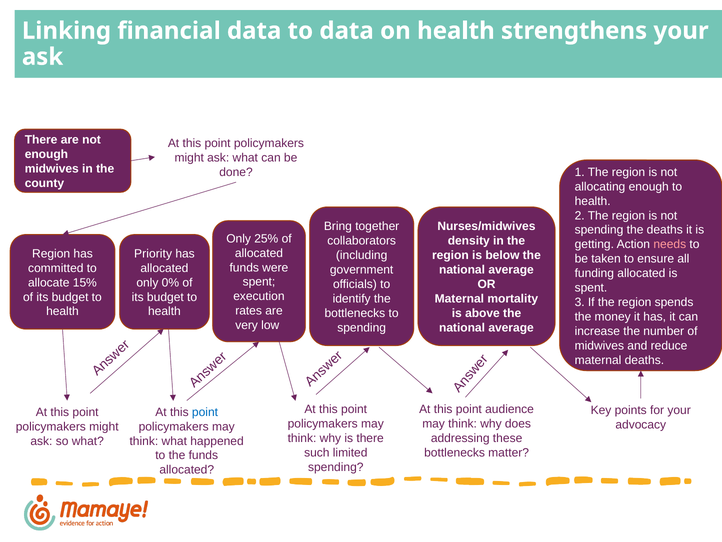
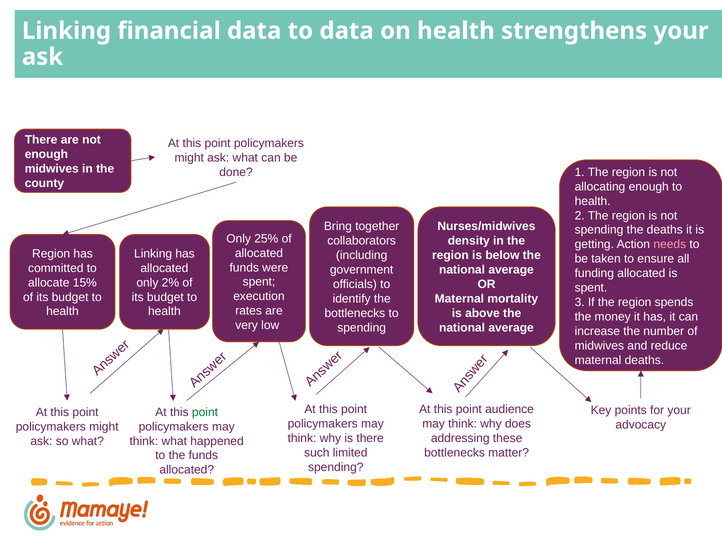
Priority: Priority -> Linking (153, 253)
0%: 0% -> 2% (170, 282)
point colour: blue -> green (205, 412)
